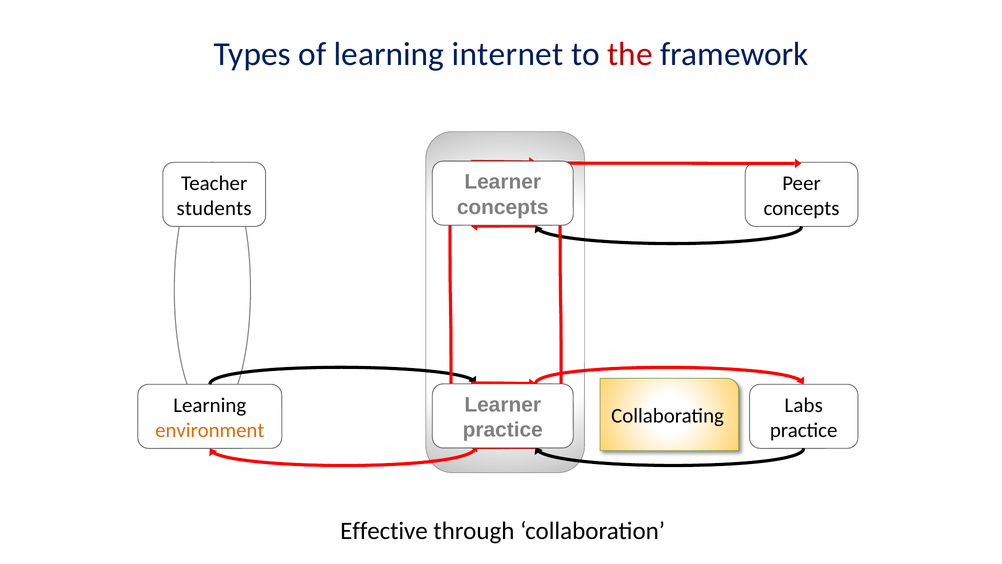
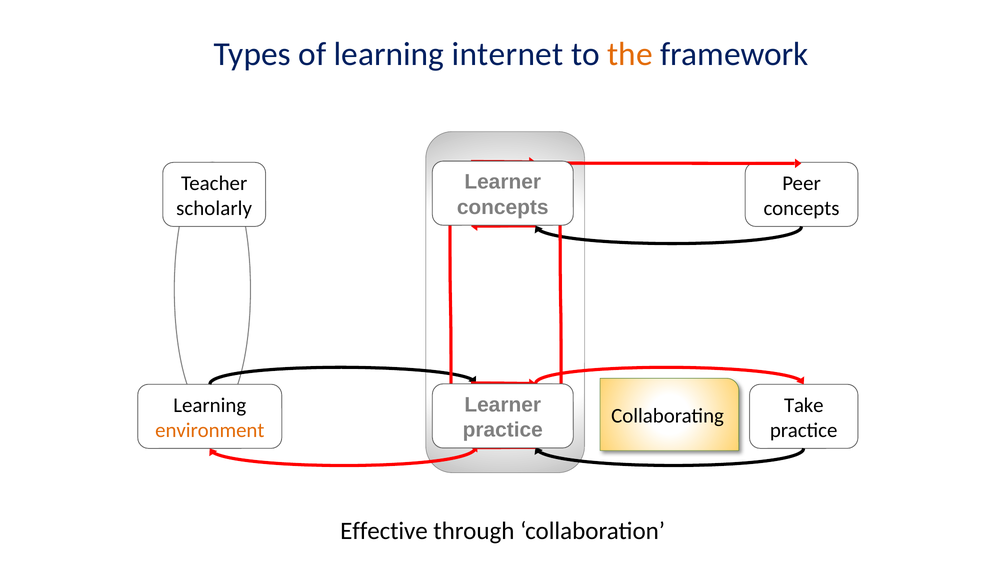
the colour: red -> orange (630, 54)
students: students -> scholarly (214, 208)
Labs: Labs -> Take (804, 405)
